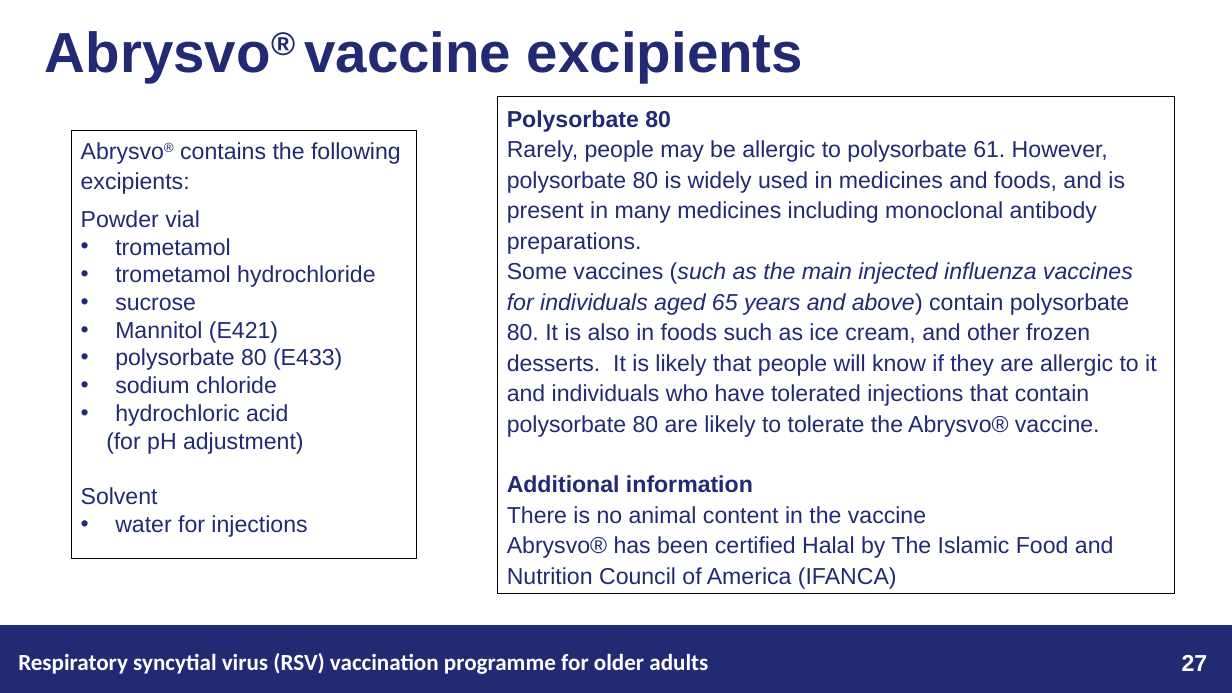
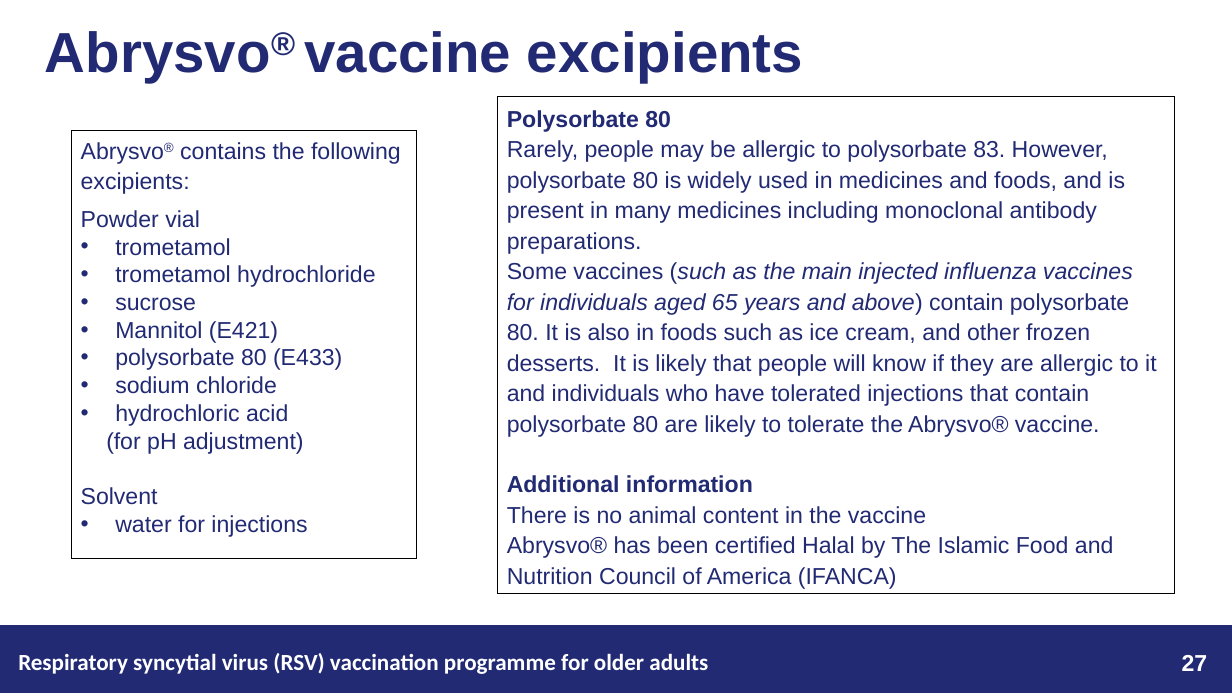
61: 61 -> 83 (989, 150)
